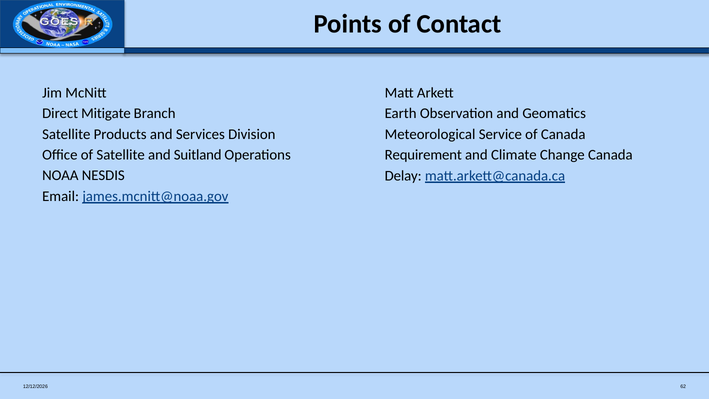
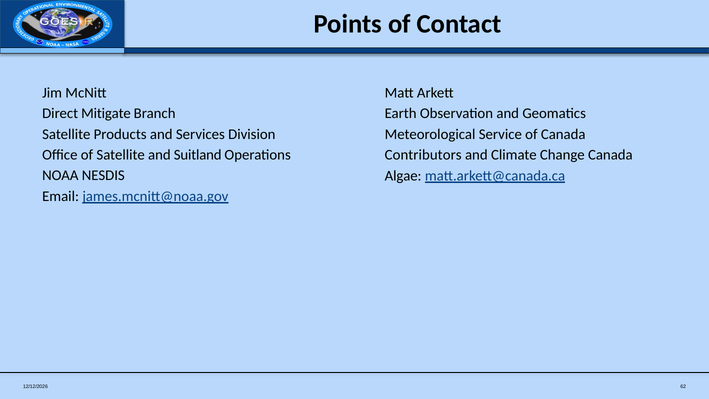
Requirement: Requirement -> Contributors (423, 155)
Delay: Delay -> Algae (403, 176)
